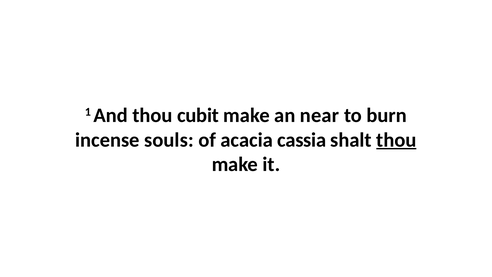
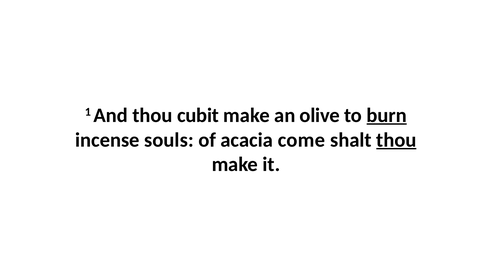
near: near -> olive (320, 115)
burn underline: none -> present (387, 115)
cassia: cassia -> come (301, 140)
